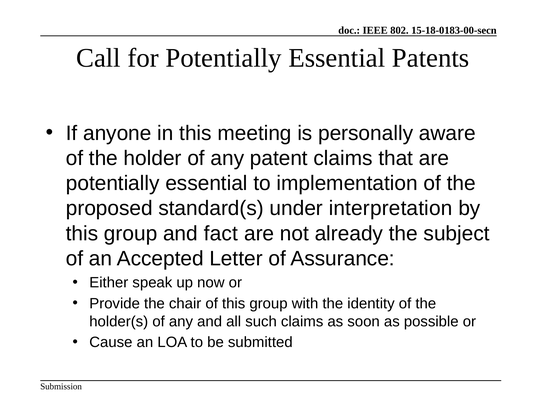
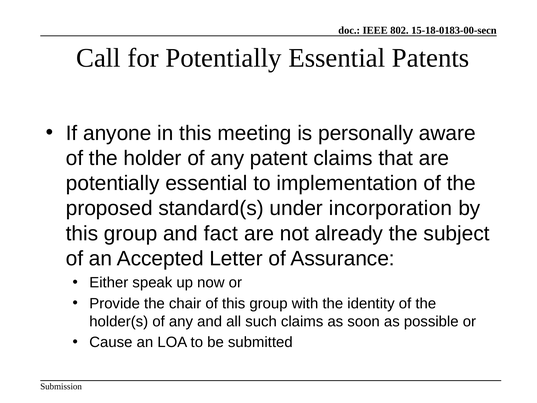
interpretation: interpretation -> incorporation (391, 208)
